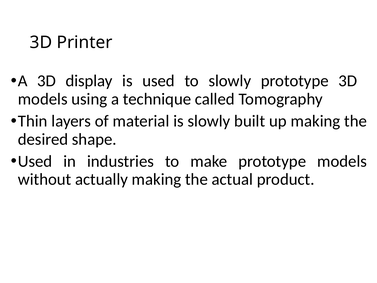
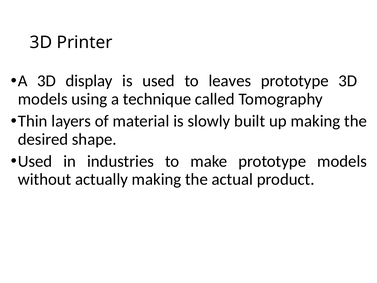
to slowly: slowly -> leaves (230, 81)
